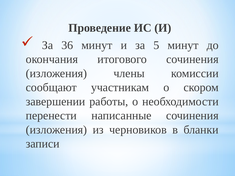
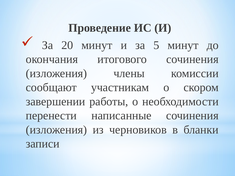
36: 36 -> 20 (67, 45)
